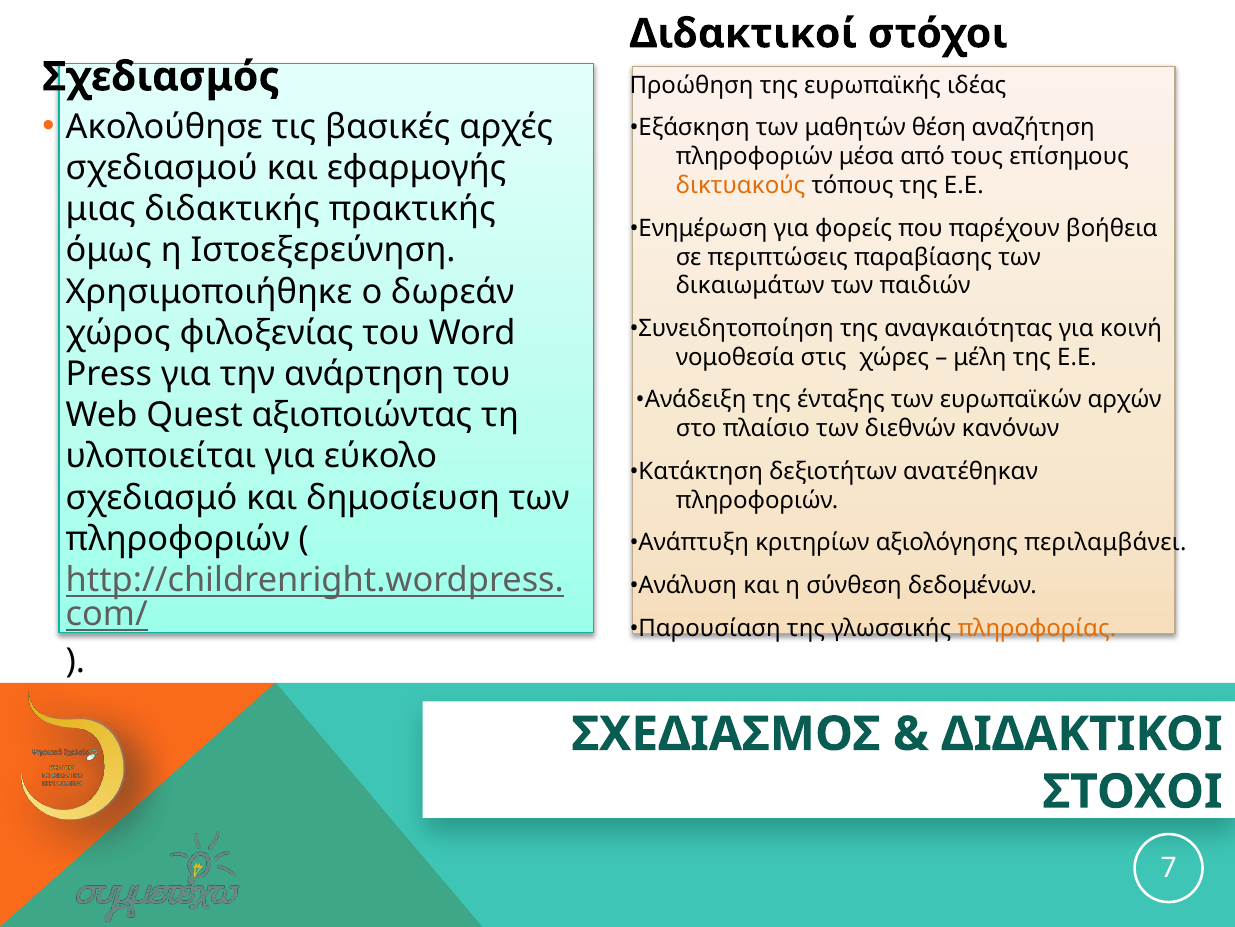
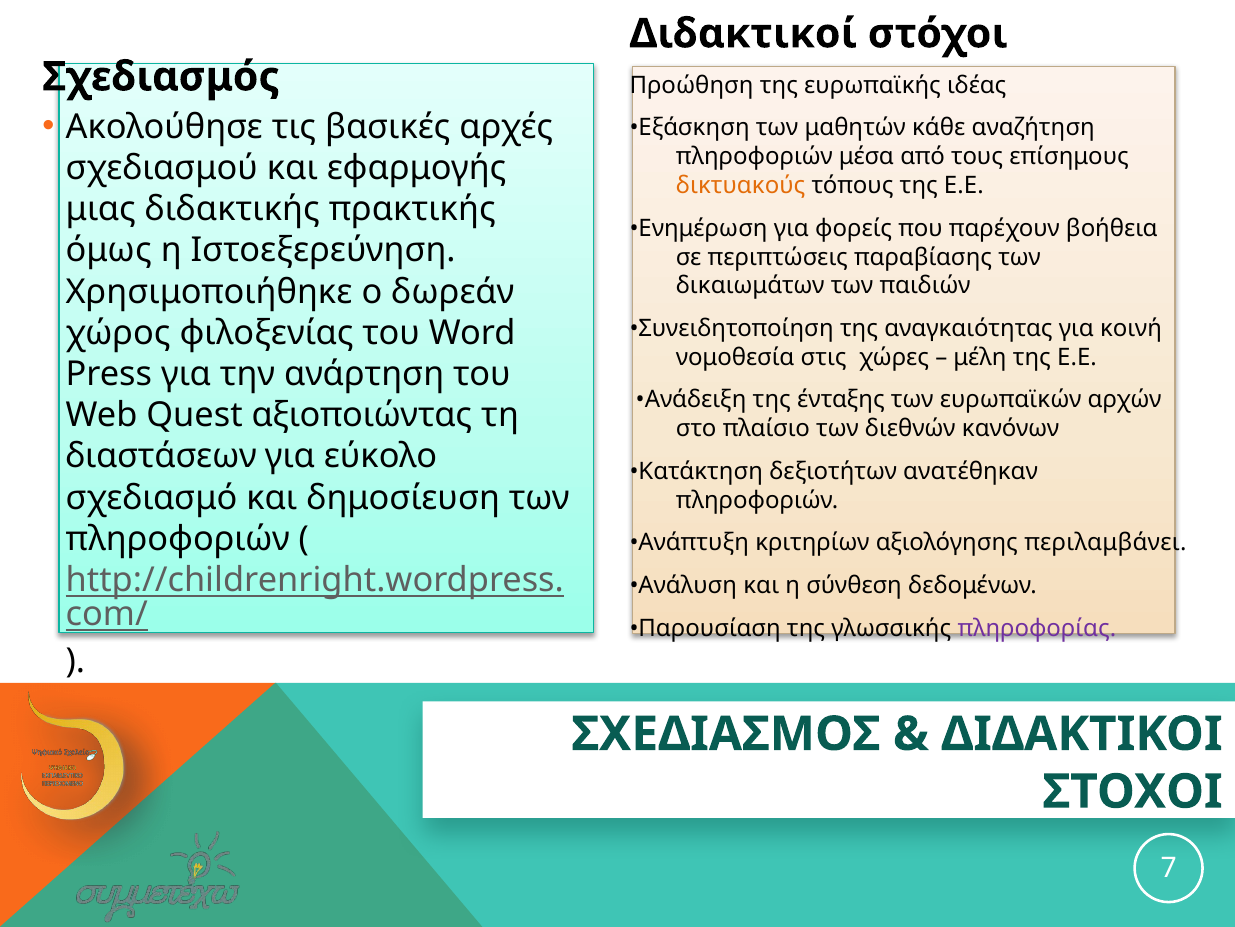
θέση: θέση -> κάθε (939, 128)
υλοποιείται: υλοποιείται -> διαστάσεων (161, 456)
πληροφορίας colour: orange -> purple (1037, 628)
